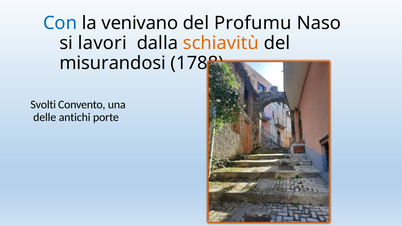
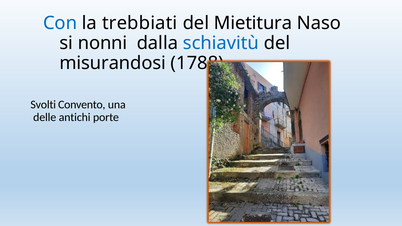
venivano: venivano -> trebbiati (140, 23)
Profumu: Profumu -> Mietitura (253, 23)
lavori: lavori -> nonni (103, 43)
schiavitù colour: orange -> blue (221, 43)
